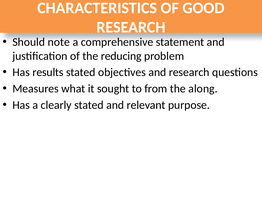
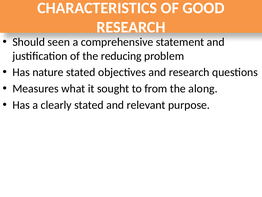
note: note -> seen (59, 42)
results: results -> nature (48, 72)
